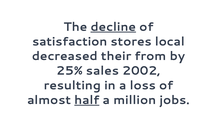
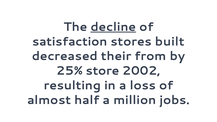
local: local -> built (170, 41)
sales: sales -> store (103, 71)
half underline: present -> none (87, 100)
